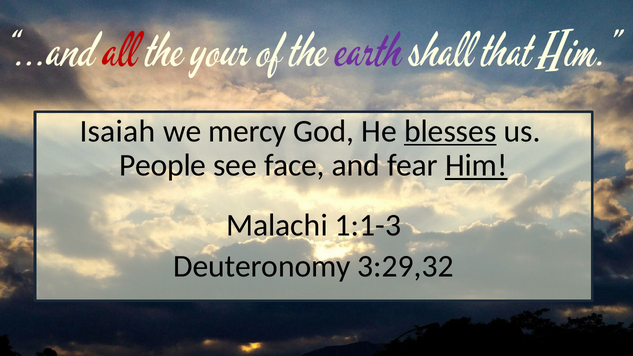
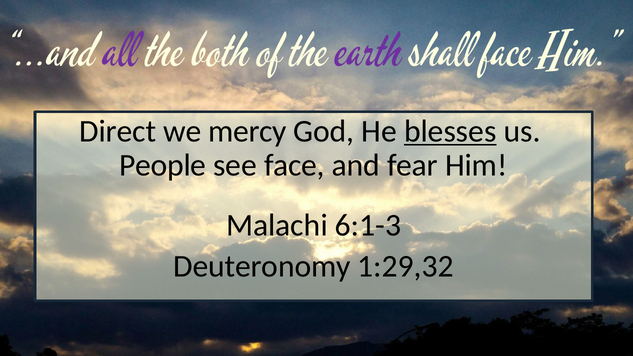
all colour: red -> purple (121, 50)
your: your -> both (221, 50)
shall that: that -> face (507, 50)
Isaiah: Isaiah -> Direct (118, 131)
Him underline: present -> none (476, 165)
1:1-3: 1:1-3 -> 6:1-3 (368, 226)
3:29,32: 3:29,32 -> 1:29,32 (406, 266)
